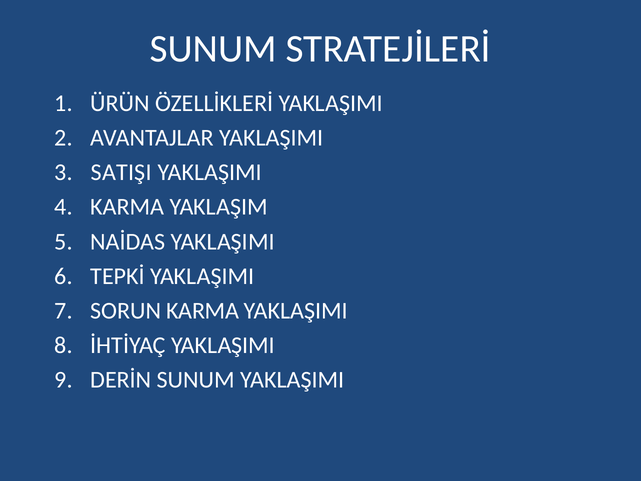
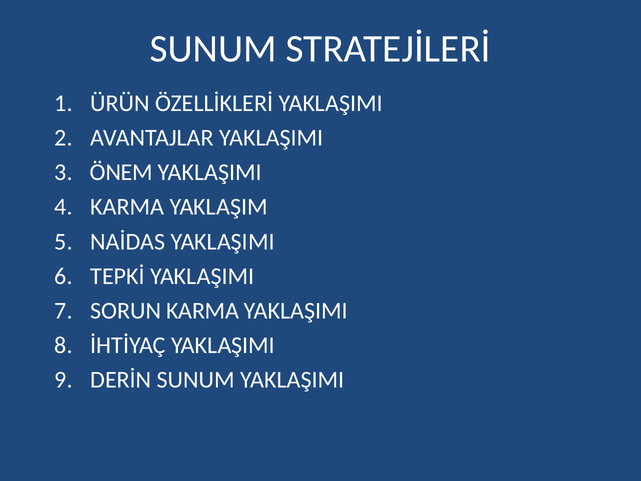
SATIŞI: SATIŞI -> ÖNEM (121, 172)
